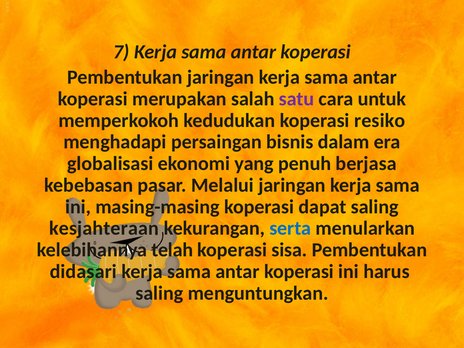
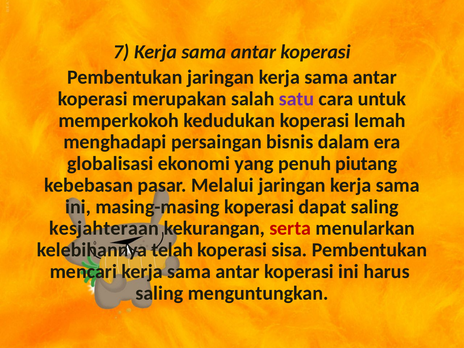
resiko: resiko -> lemah (380, 120)
berjasa: berjasa -> piutang (366, 164)
serta colour: blue -> red (290, 228)
didasari: didasari -> mencari (83, 272)
